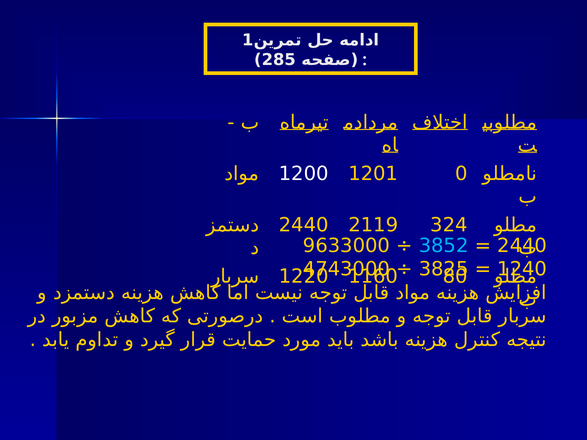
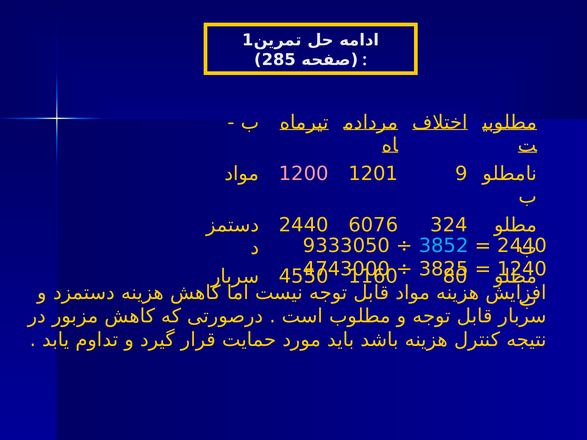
1200 colour: white -> pink (304, 174)
0: 0 -> 9 (461, 174)
2119: 2119 -> 6076 (373, 225)
9633000: 9633000 -> 9333050 (346, 246)
1220: 1220 -> 4550 (304, 277)
